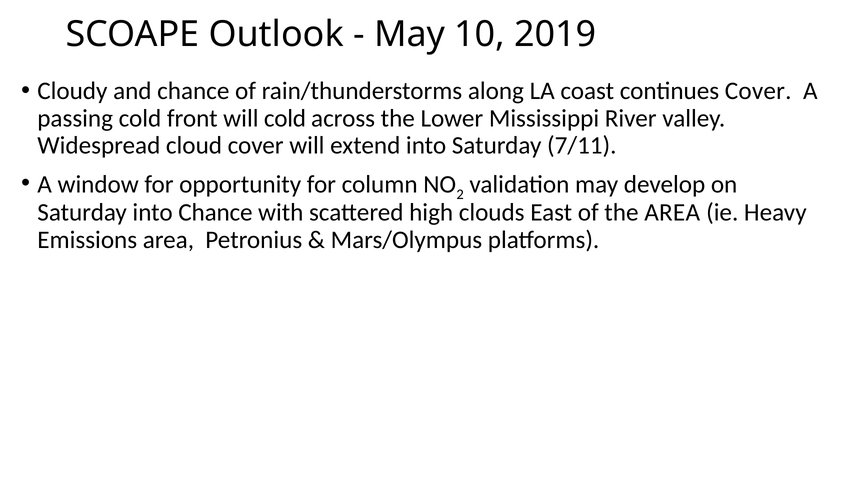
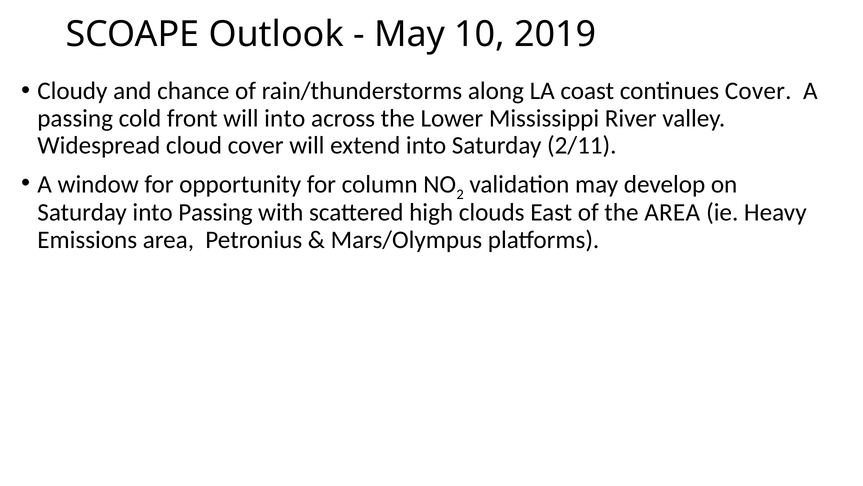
will cold: cold -> into (285, 118)
7/11: 7/11 -> 2/11 (582, 145)
into Chance: Chance -> Passing (215, 212)
